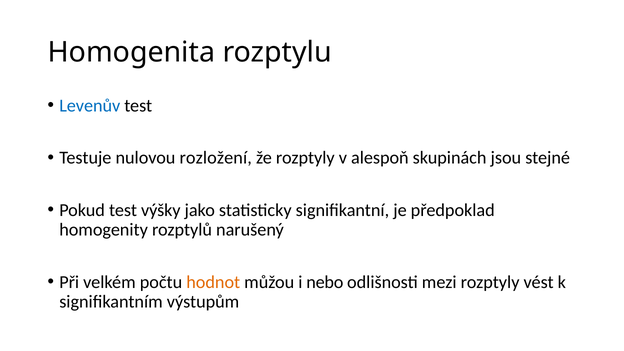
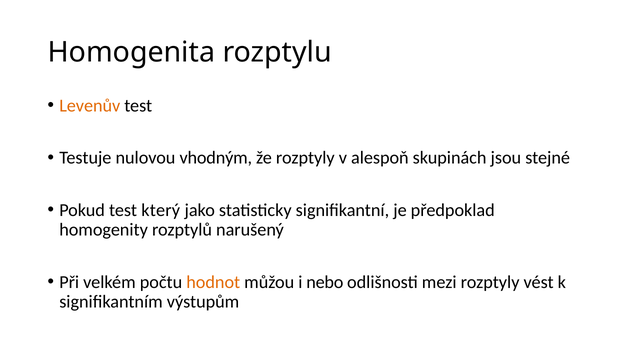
Levenův colour: blue -> orange (90, 106)
rozložení: rozložení -> vhodným (216, 158)
výšky: výšky -> který (161, 210)
